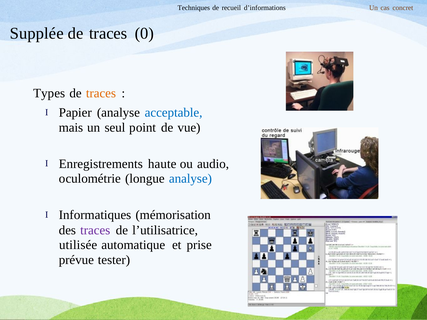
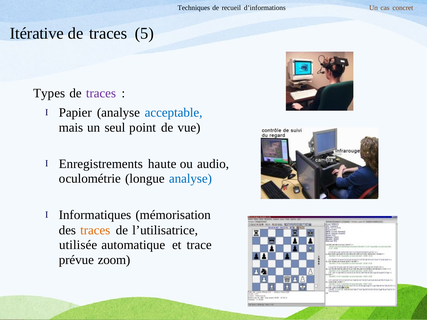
Supplée: Supplée -> Itérative (37, 34)
0: 0 -> 5 (144, 34)
traces colour: orange -> purple (101, 93)
traces colour: purple -> orange (95, 230)
prise: prise -> trace (199, 245)
tester: tester -> zoom (114, 260)
